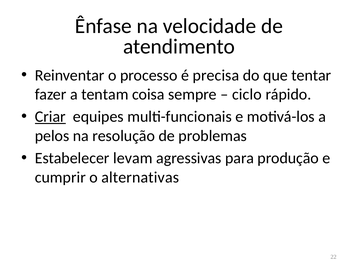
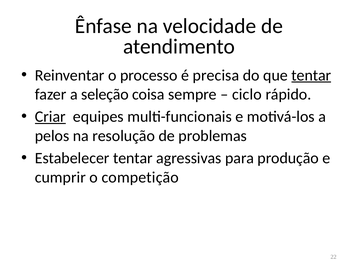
tentar underline: none -> present (311, 75)
tentam: tentam -> seleção (105, 94)
Estabelecer levam: levam -> tentar (133, 158)
alternativas: alternativas -> competição (140, 177)
